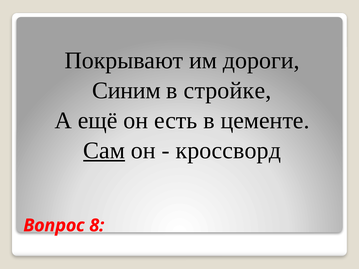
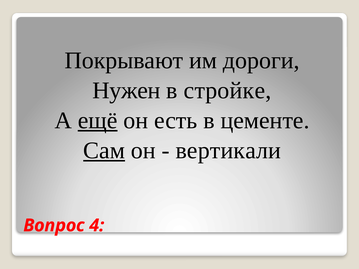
Синим: Синим -> Нужен (126, 91)
ещё underline: none -> present (98, 121)
кроссворд: кроссворд -> вертикали (228, 151)
8: 8 -> 4 (97, 226)
